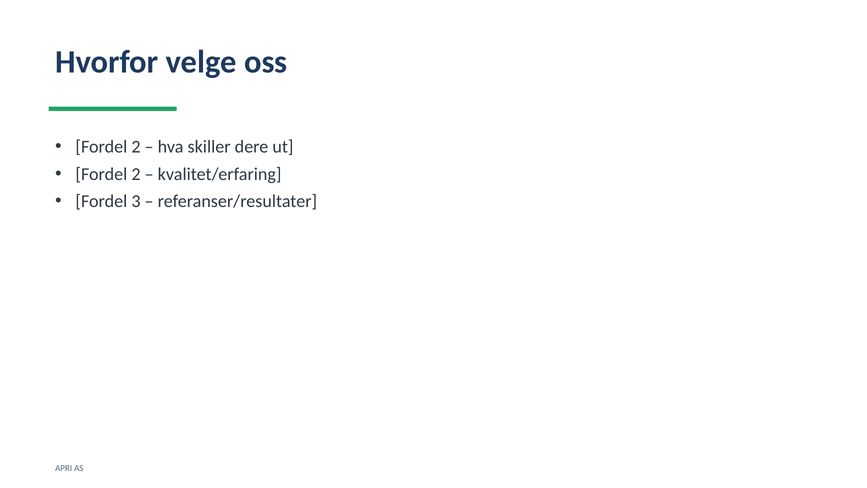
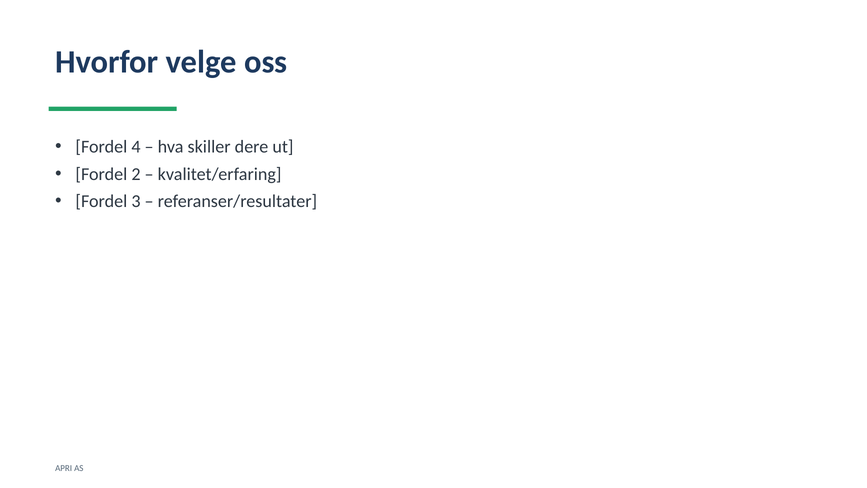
2: 2 -> 4 (136, 147)
